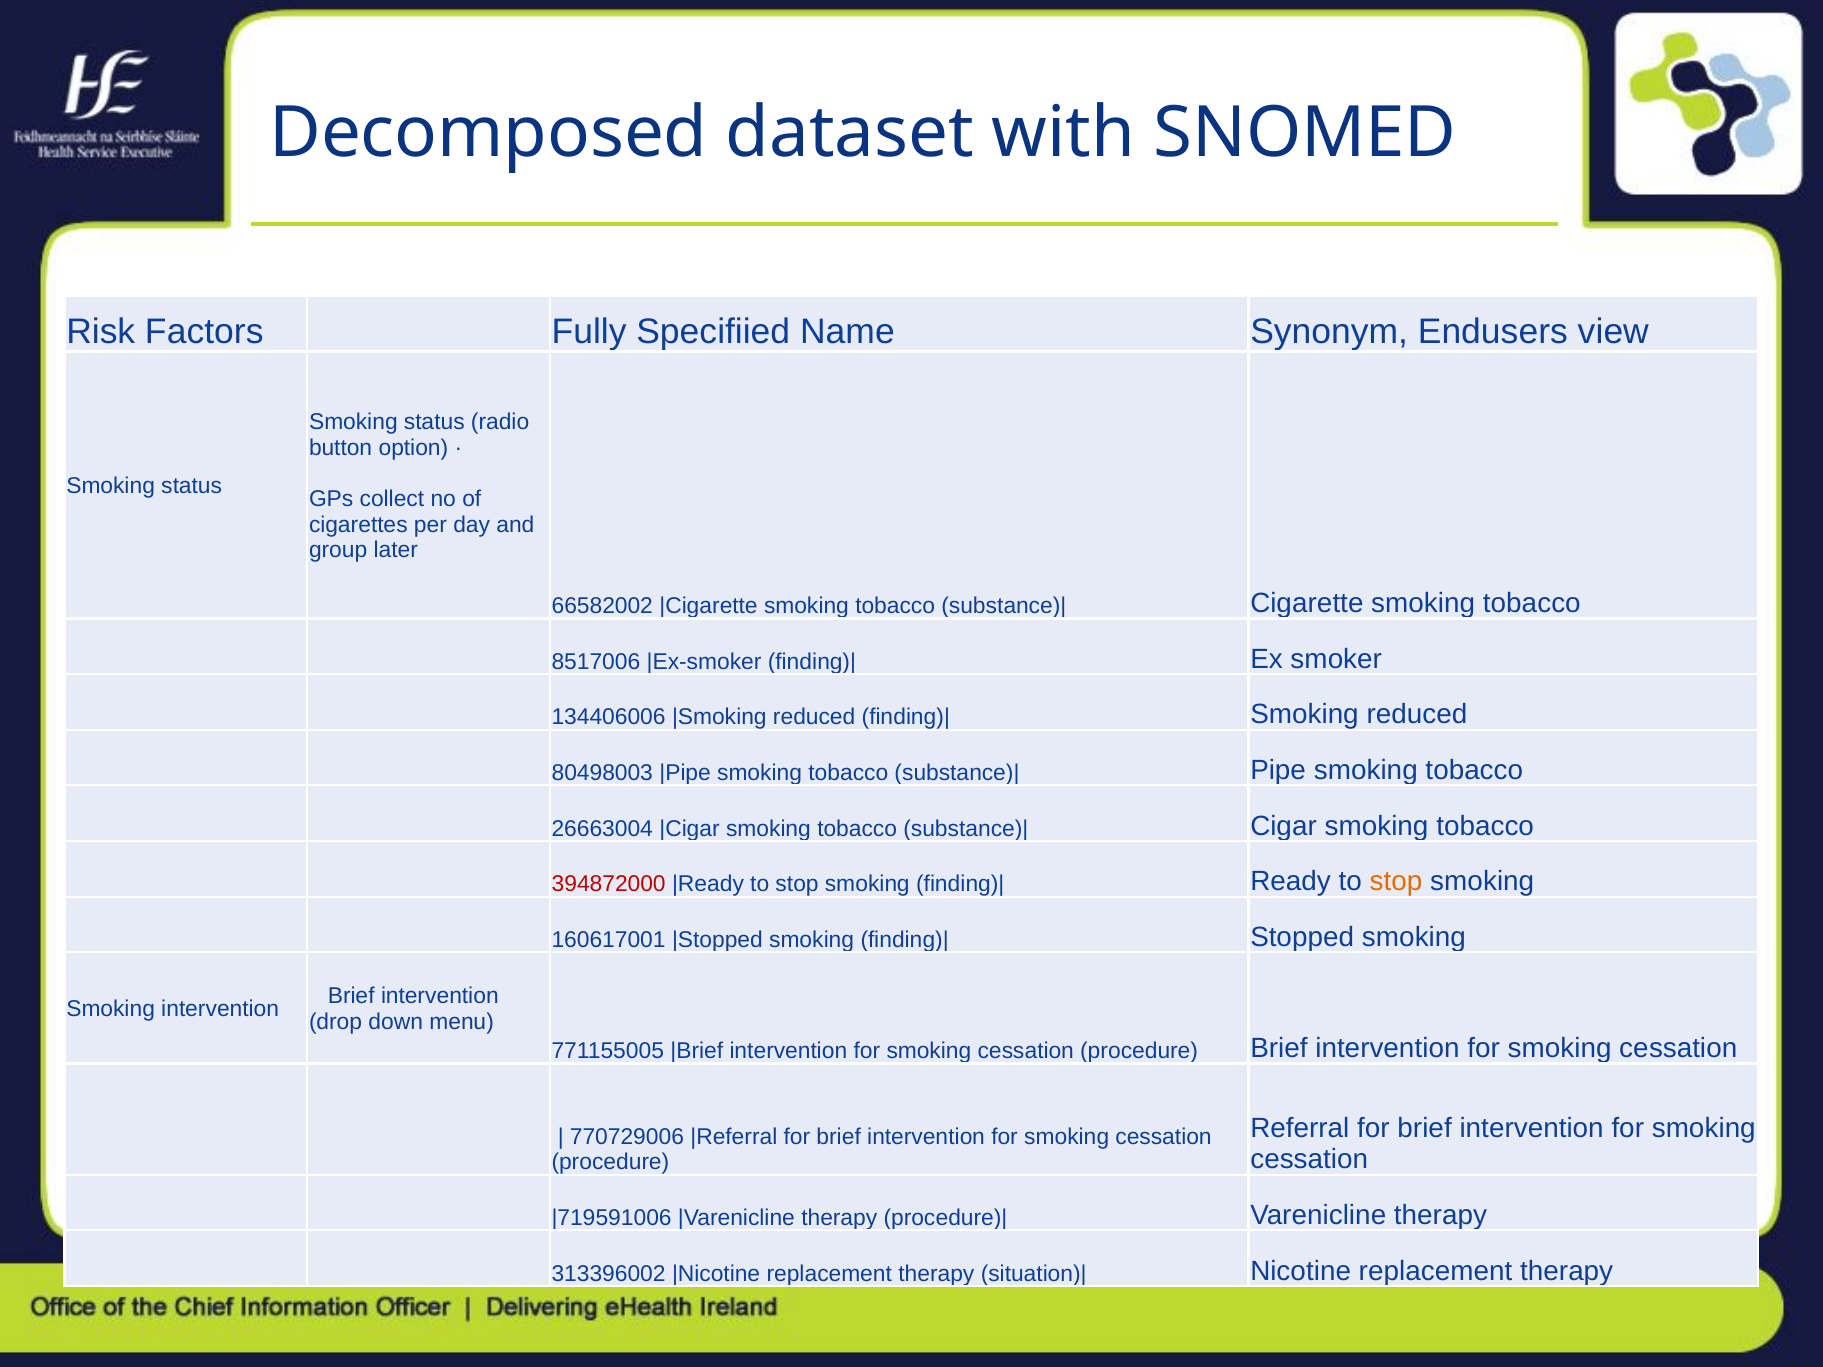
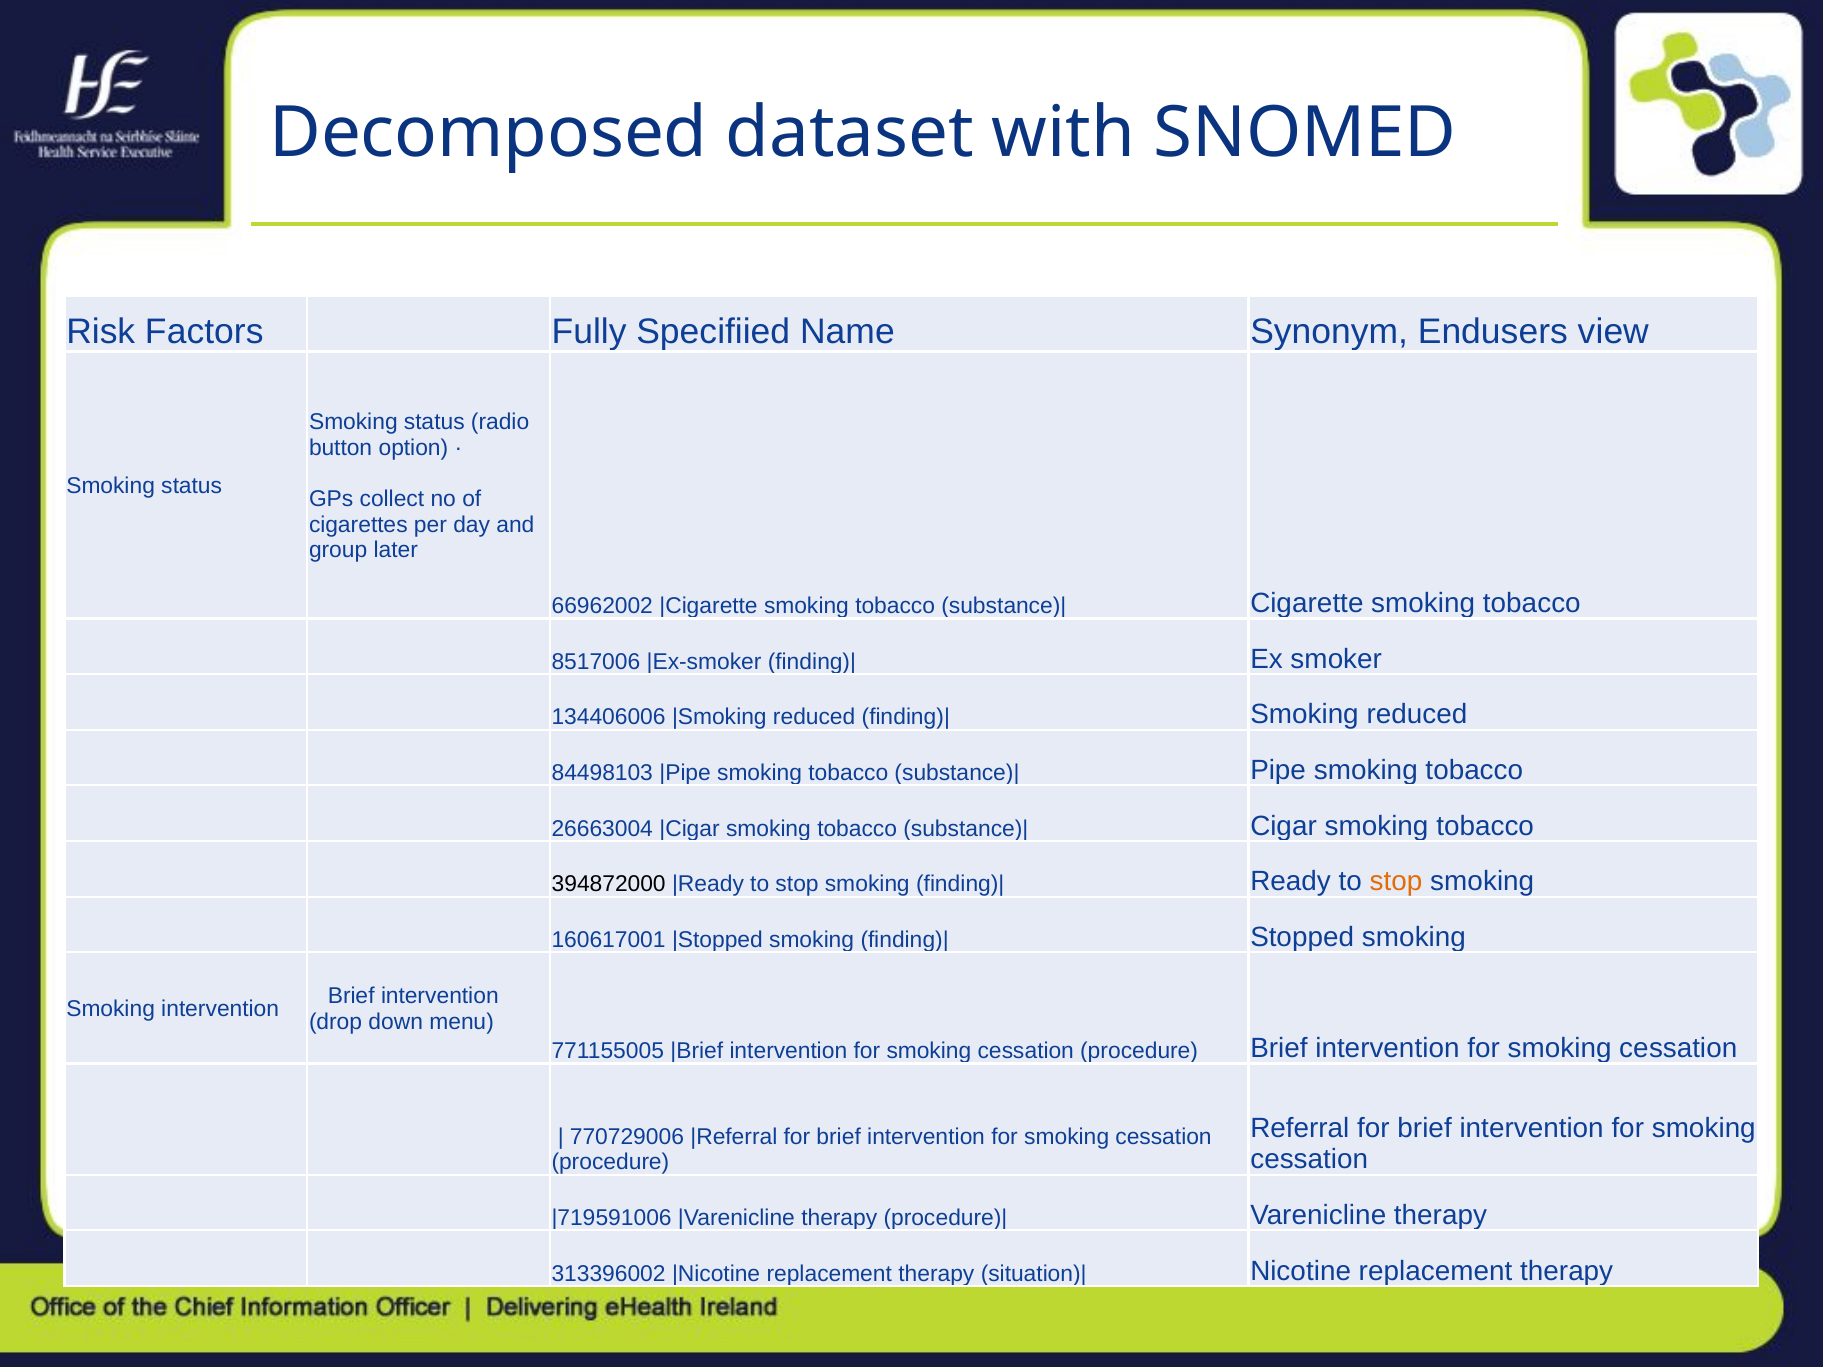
66582002: 66582002 -> 66962002 (602, 606)
80498003: 80498003 -> 84498103 (602, 773)
394872000 colour: red -> black (609, 884)
